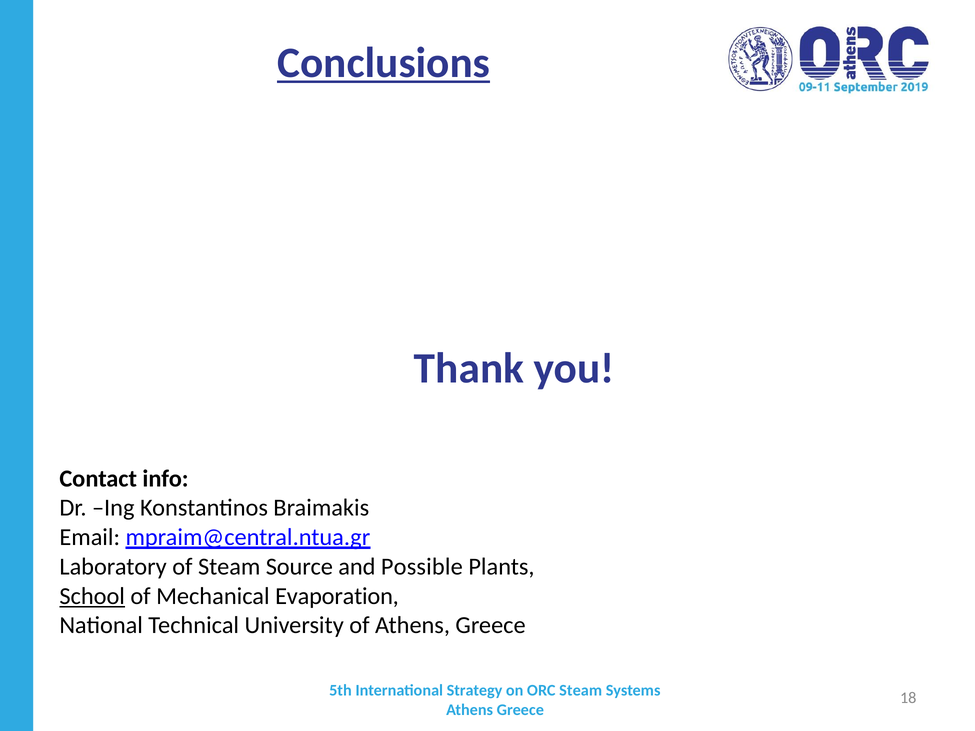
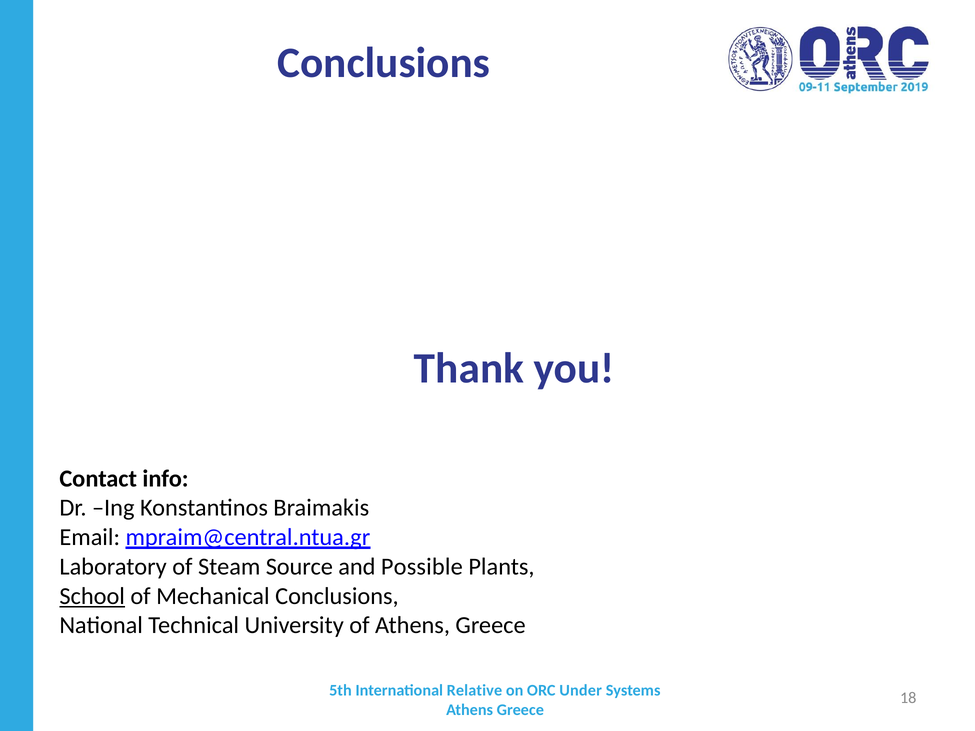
Conclusions underline: present -> none (384, 63)
Mechanical Evaporation: Evaporation -> Conclusions (337, 596)
Strategy: Strategy -> Relative (474, 691)
ORC Steam: Steam -> Under (581, 691)
